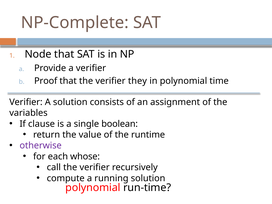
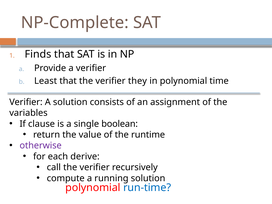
Node: Node -> Finds (38, 54)
Proof: Proof -> Least (46, 81)
whose: whose -> derive (85, 156)
run-time colour: black -> blue (147, 188)
